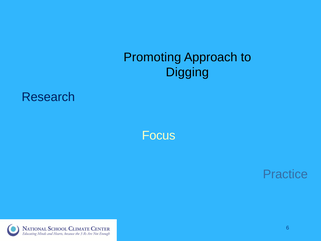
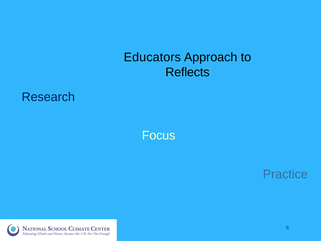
Promoting: Promoting -> Educators (152, 57)
Digging: Digging -> Reflects (187, 72)
